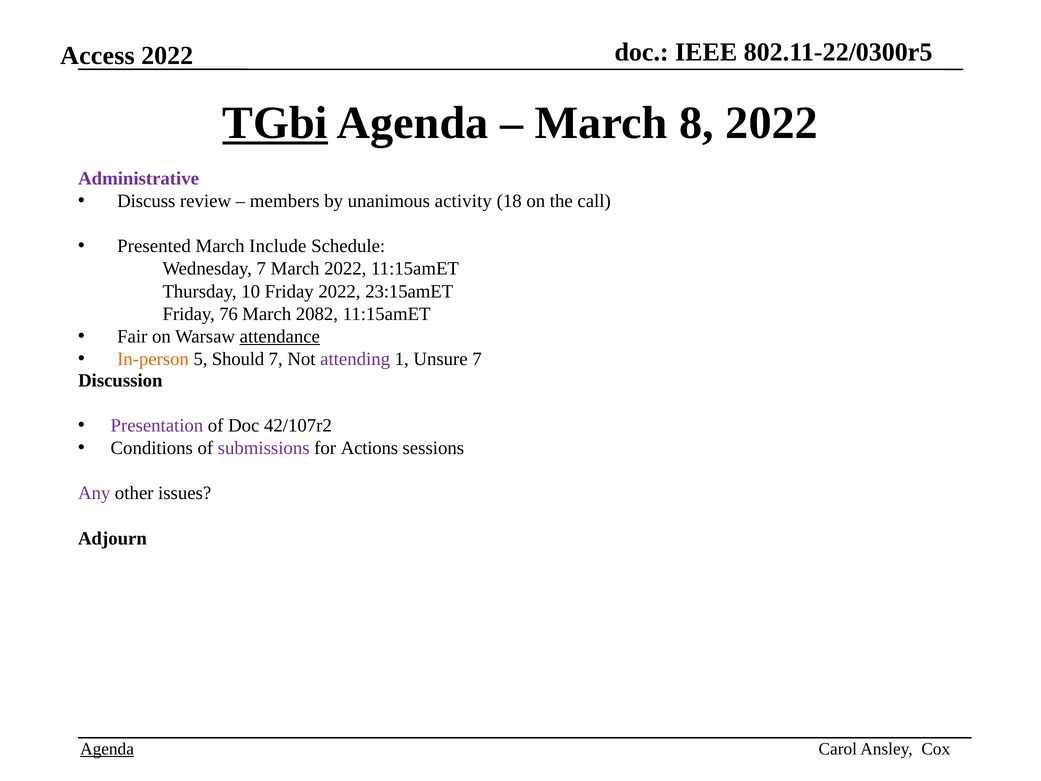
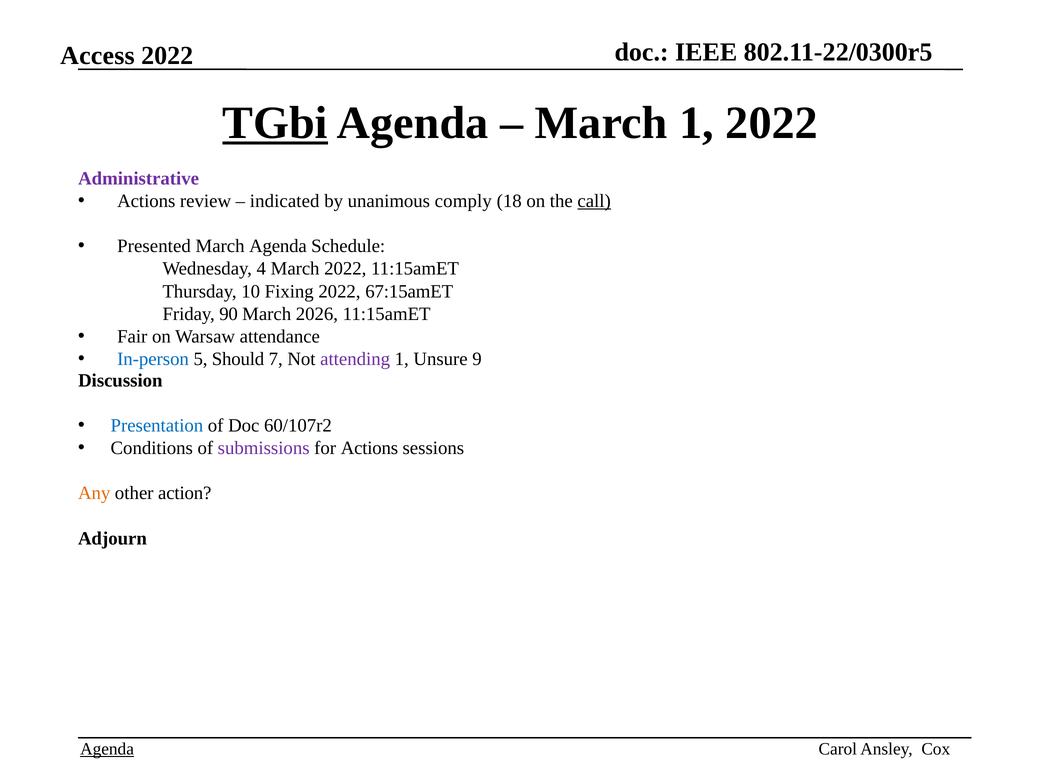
March 8: 8 -> 1 (696, 123)
Discuss: Discuss -> Actions (146, 201)
members: members -> indicated (285, 201)
activity: activity -> comply (463, 201)
call underline: none -> present (594, 201)
March Include: Include -> Agenda (278, 246)
Wednesday 7: 7 -> 4 (261, 269)
10 Friday: Friday -> Fixing (289, 291)
23:15amET: 23:15amET -> 67:15amET (409, 291)
76: 76 -> 90 (229, 314)
2082: 2082 -> 2026 (317, 314)
attendance underline: present -> none (280, 336)
In-person colour: orange -> blue (153, 359)
Unsure 7: 7 -> 9 (477, 359)
Presentation colour: purple -> blue (157, 425)
42/107r2: 42/107r2 -> 60/107r2 (298, 425)
Any colour: purple -> orange (94, 493)
issues: issues -> action (185, 493)
